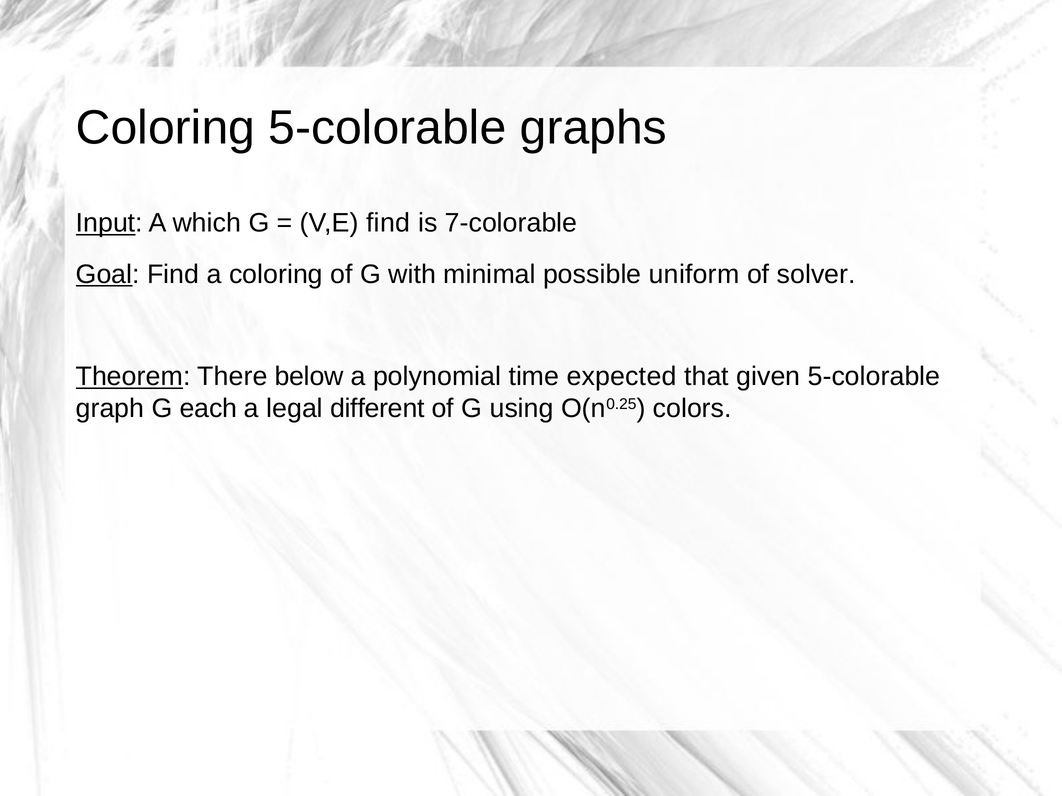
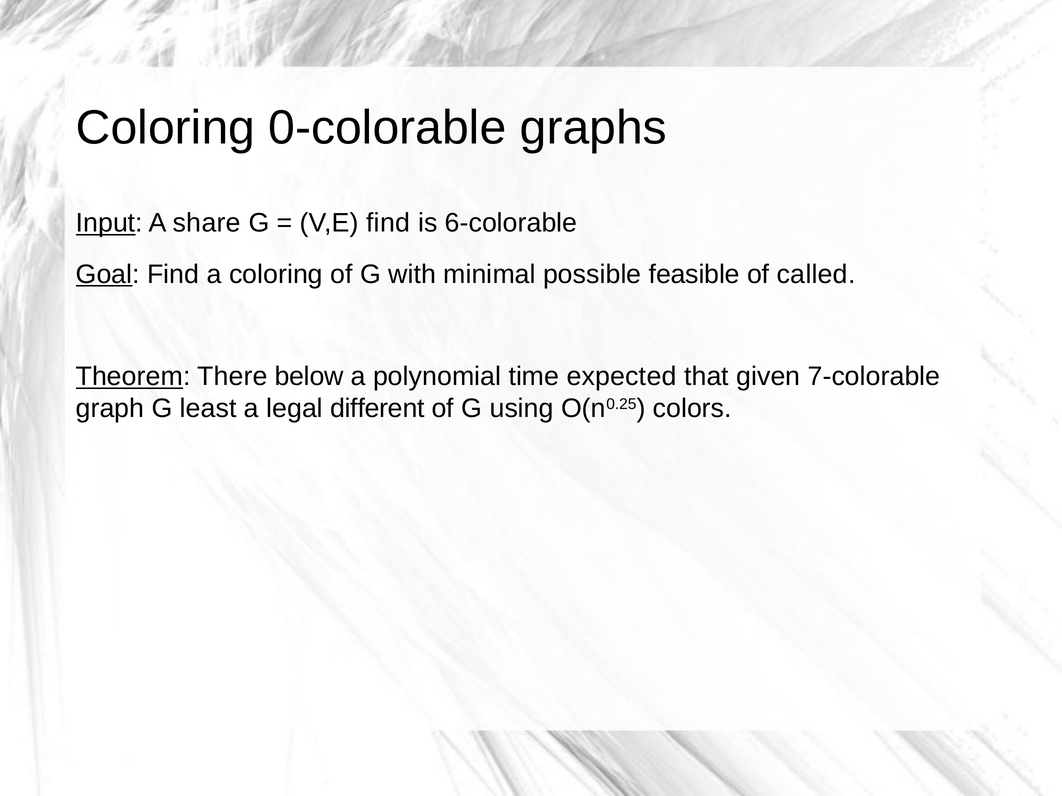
Coloring 5-colorable: 5-colorable -> 0-colorable (387, 128)
which: which -> share (207, 223)
7-colorable: 7-colorable -> 6-colorable (511, 223)
uniform: uniform -> feasible (694, 274)
solver: solver -> called (816, 274)
given 5-colorable: 5-colorable -> 7-colorable (874, 376)
each: each -> least (208, 409)
